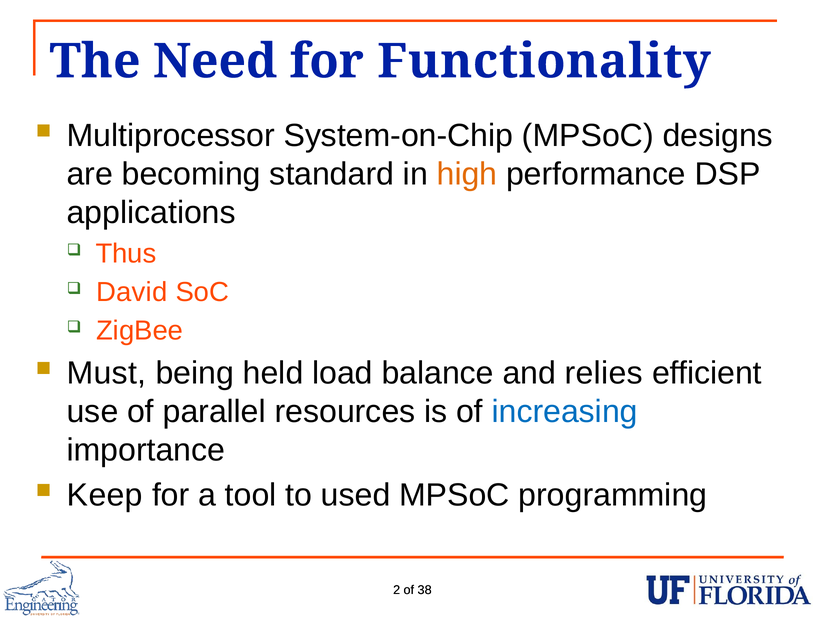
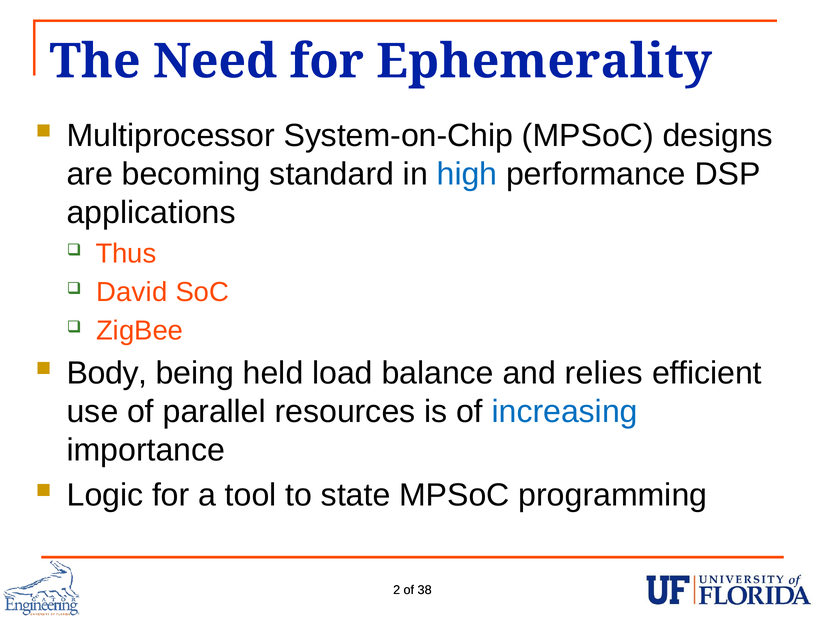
Functionality: Functionality -> Ephemerality (544, 61)
high colour: orange -> blue (467, 174)
Must: Must -> Body (107, 373)
Keep: Keep -> Logic (105, 495)
used: used -> state (356, 495)
